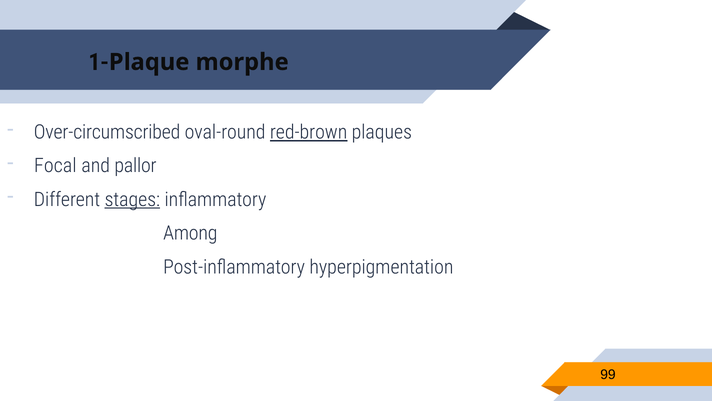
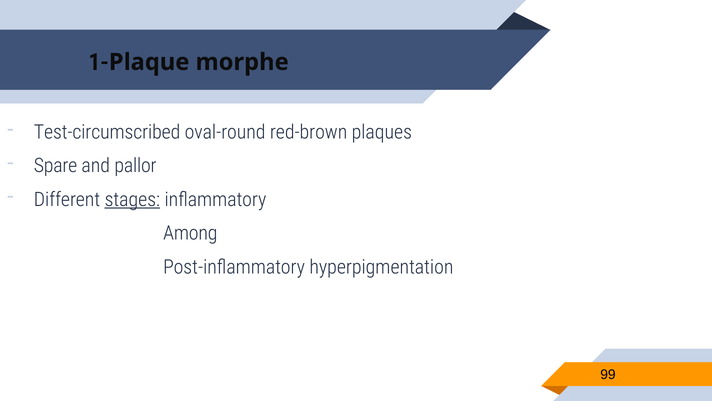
Over-circumscribed: Over-circumscribed -> Test-circumscribed (107, 132)
red-brown underline: present -> none (309, 132)
Focal: Focal -> Spare (56, 166)
